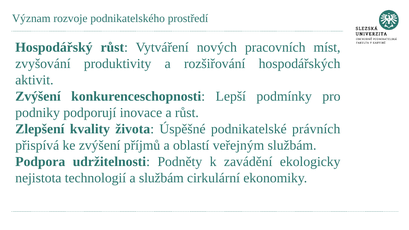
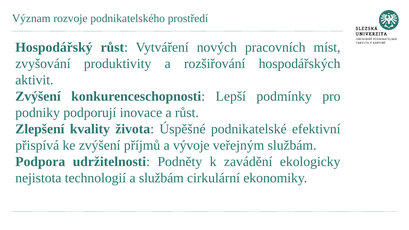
právních: právních -> efektivní (316, 129)
oblastí: oblastí -> vývoje (191, 145)
